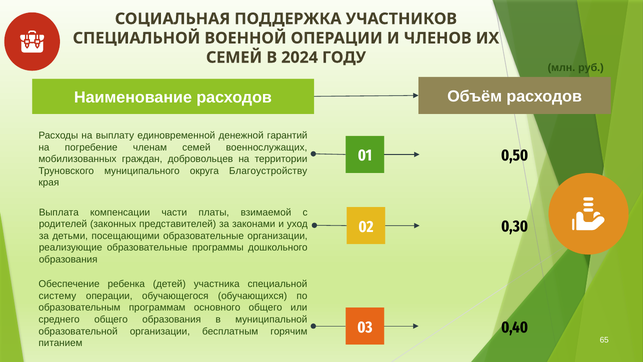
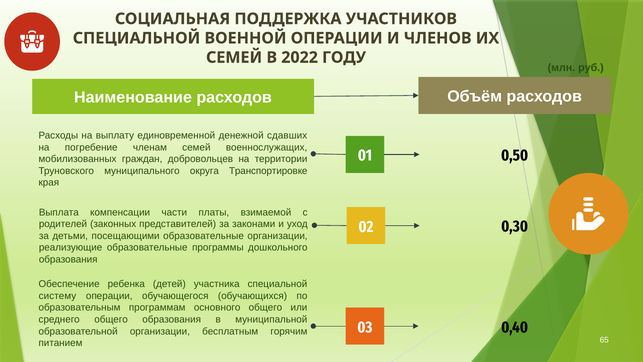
2024: 2024 -> 2022 (300, 57)
гарантий: гарантий -> сдавших (287, 135)
Благоустройству: Благоустройству -> Транспортировке (268, 171)
